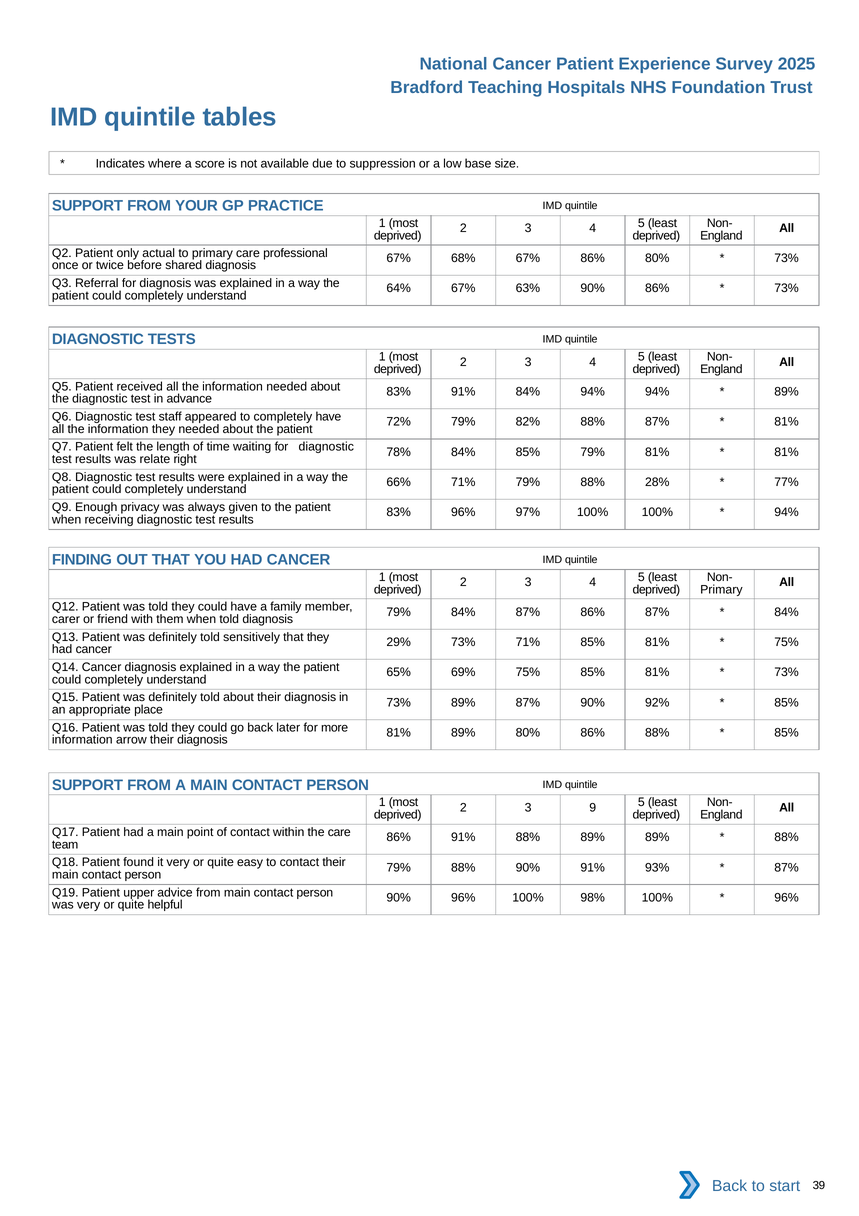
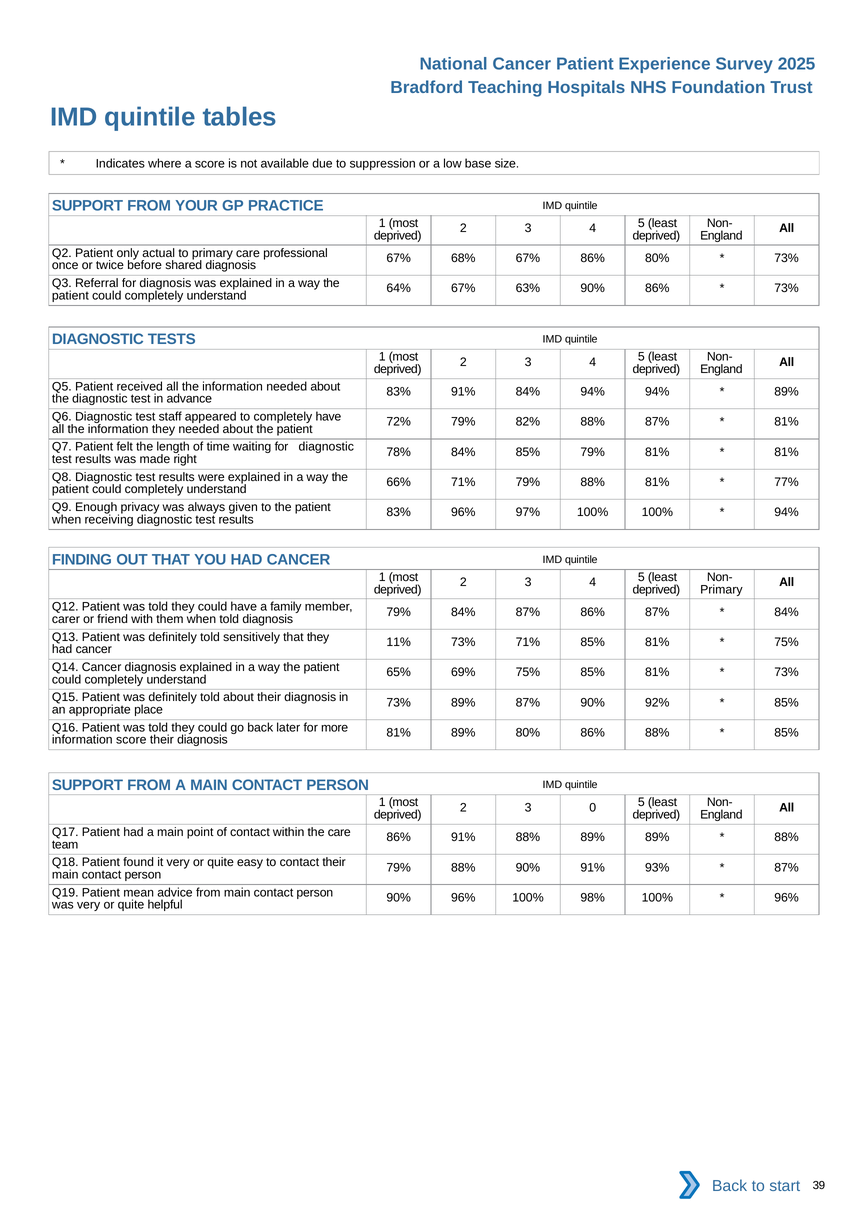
relate: relate -> made (155, 459)
88% 28%: 28% -> 81% (657, 482)
29%: 29% -> 11% (399, 642)
information arrow: arrow -> score (131, 740)
9: 9 -> 0 (593, 807)
upper: upper -> mean (139, 892)
